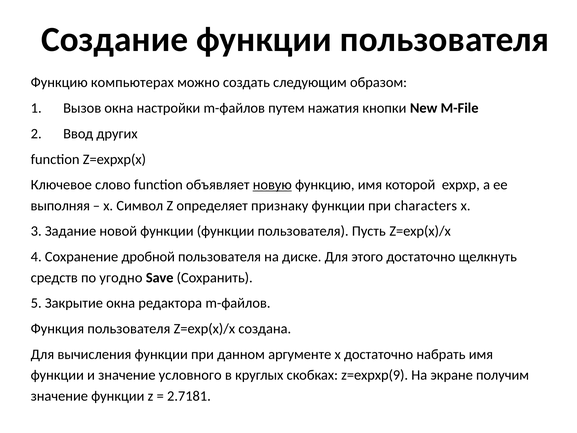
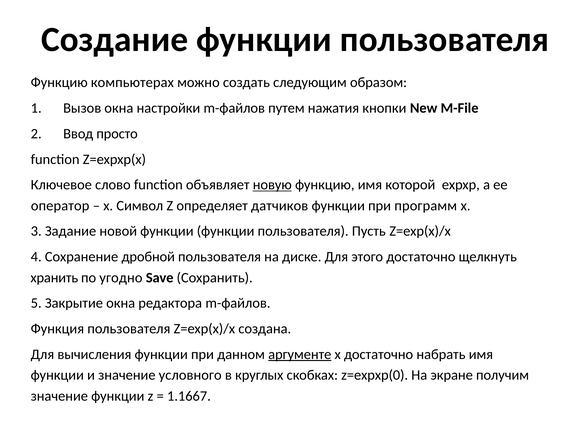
других: других -> просто (117, 134)
выполняя: выполняя -> оператор (60, 206)
признаку: признаку -> датчиков (280, 206)
characters: characters -> программ (426, 206)
средств: средств -> хранить (54, 277)
аргументе underline: none -> present (300, 354)
z=expxp(9: z=expxp(9 -> z=expxp(0 (375, 375)
2.7181: 2.7181 -> 1.1667 (189, 396)
